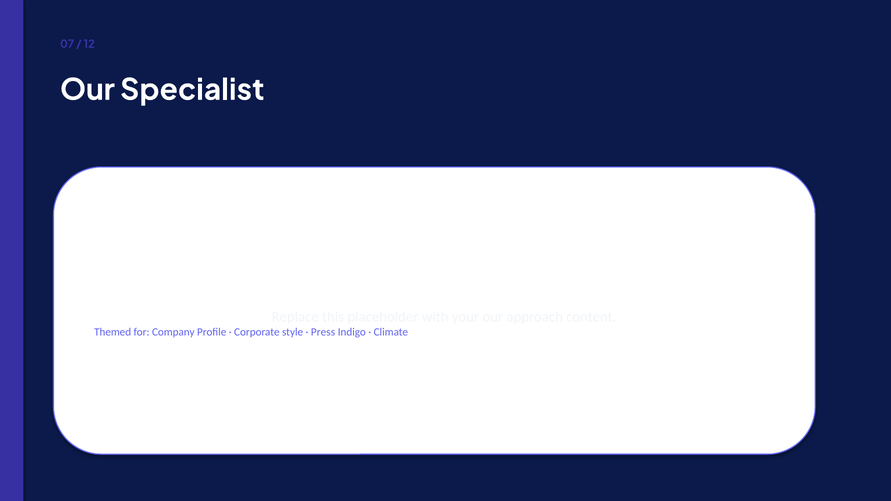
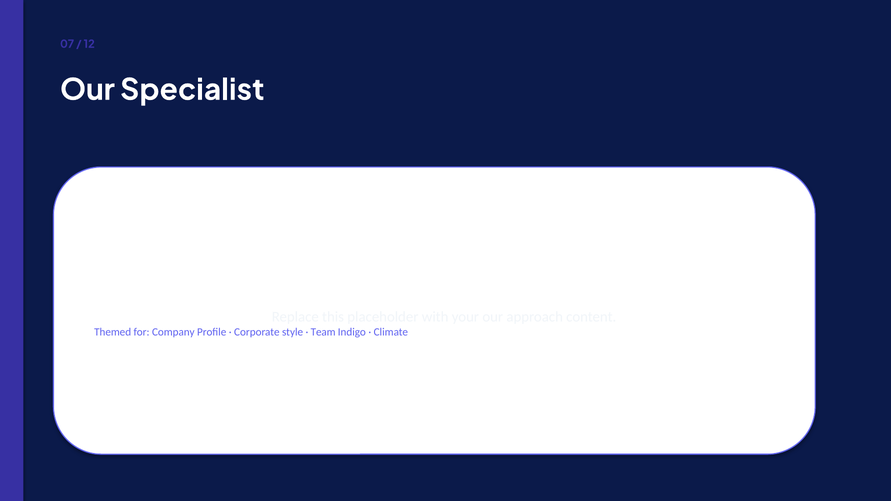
Press: Press -> Team (323, 332)
